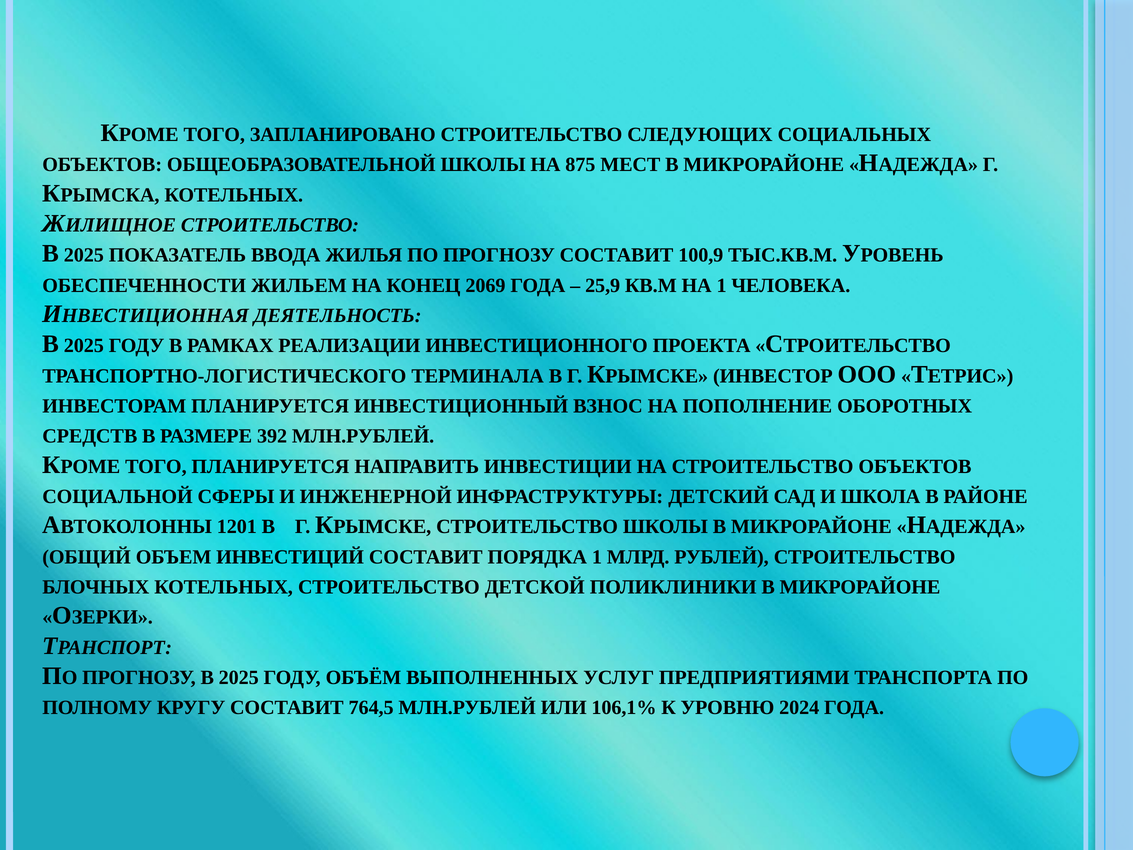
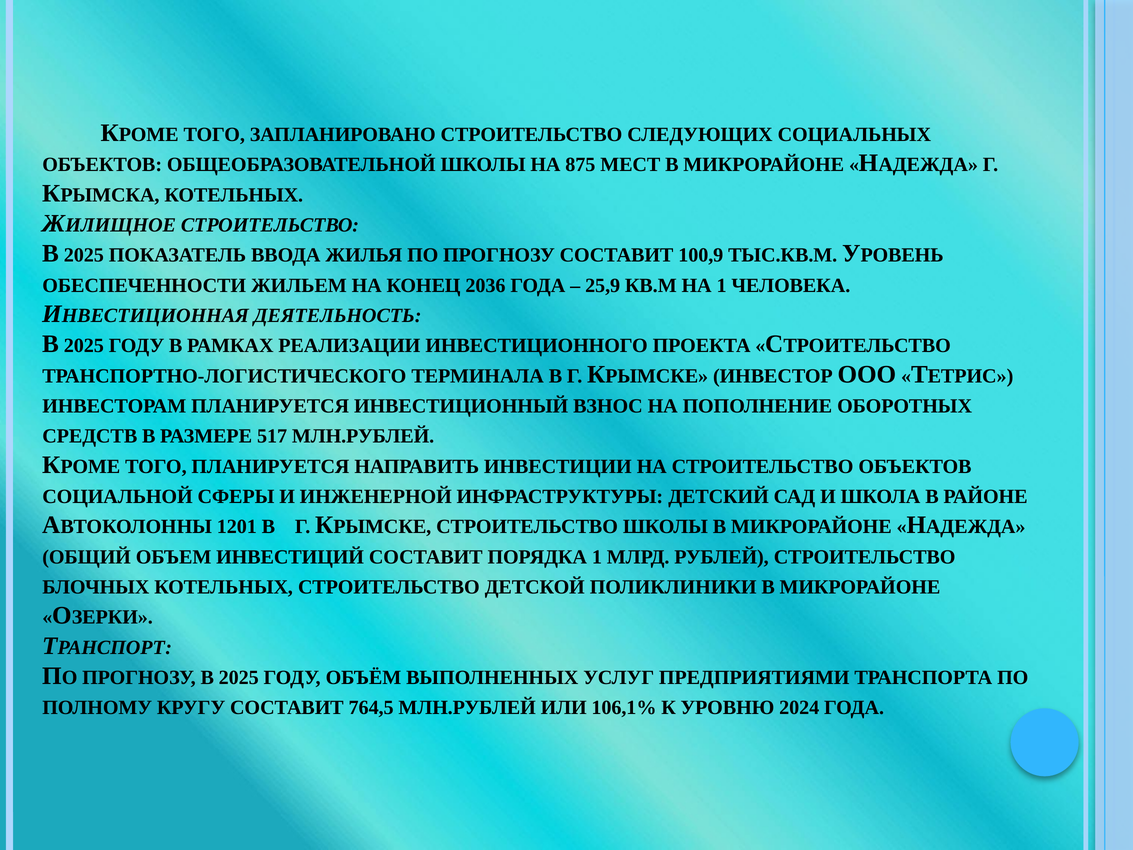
2069: 2069 -> 2036 (486, 285)
392: 392 -> 517 (272, 436)
